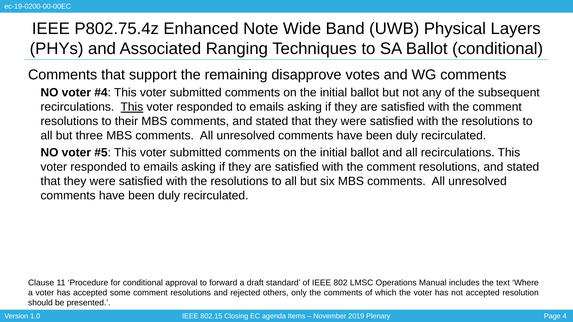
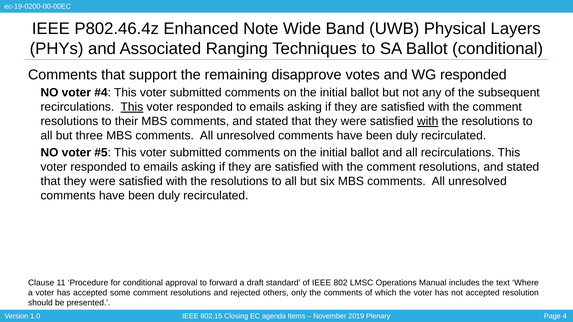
P802.75.4z: P802.75.4z -> P802.46.4z (117, 29)
WG comments: comments -> responded (473, 75)
with underline: none -> present (428, 121)
